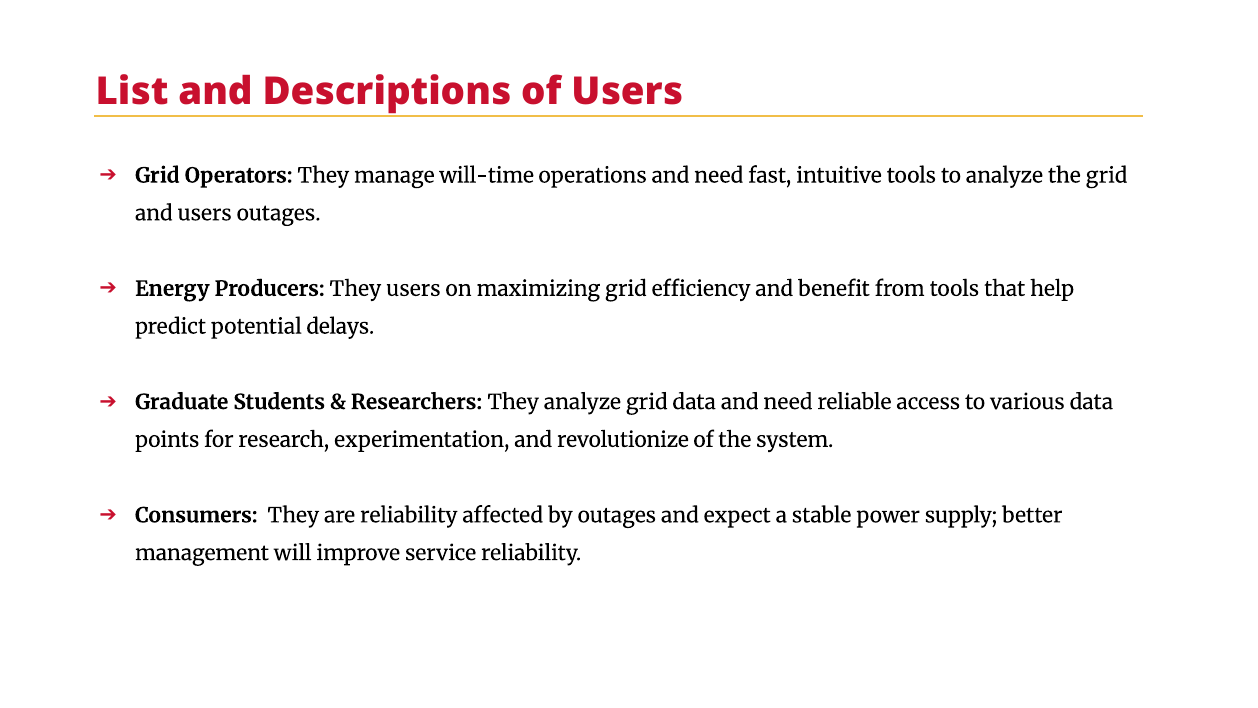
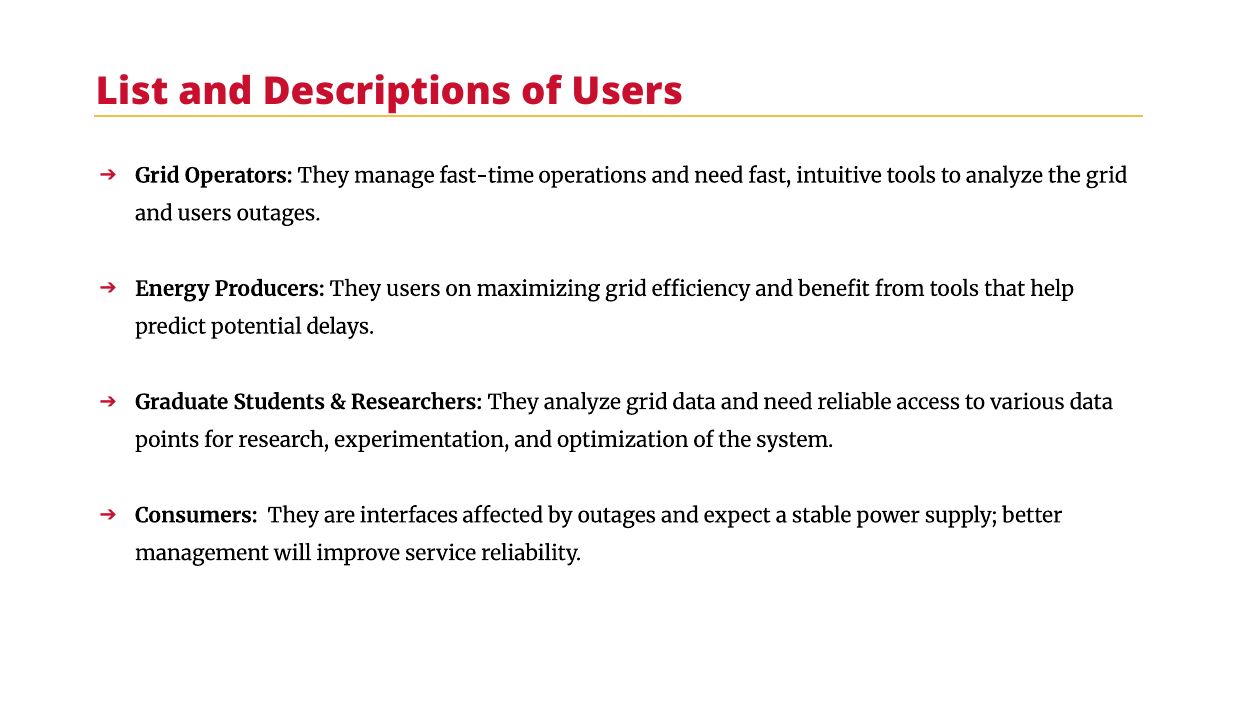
will-time: will-time -> fast-time (487, 176)
revolutionize: revolutionize -> optimization (623, 440)
are reliability: reliability -> interfaces (409, 515)
